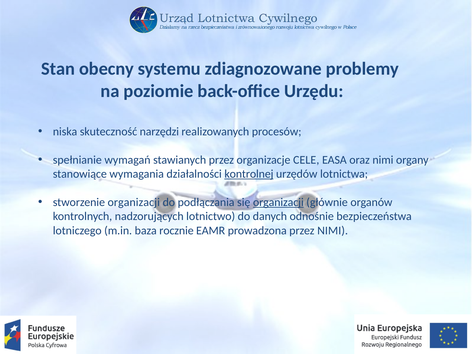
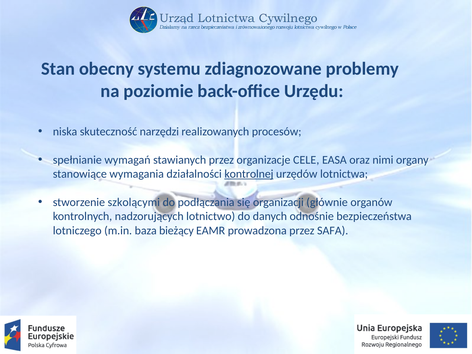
stworzenie organizacji: organizacji -> szkolącymi (134, 202)
organizacji underline: present -> none (278, 202)
rocznie: rocznie -> bieżący (176, 231)
przez NIMI: NIMI -> SAFA (333, 231)
